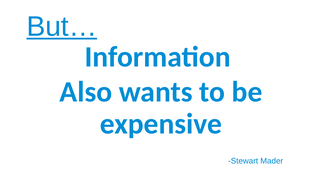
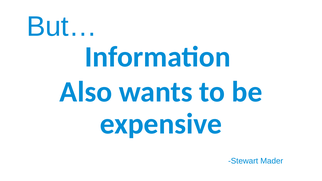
But… underline: present -> none (62, 26)
